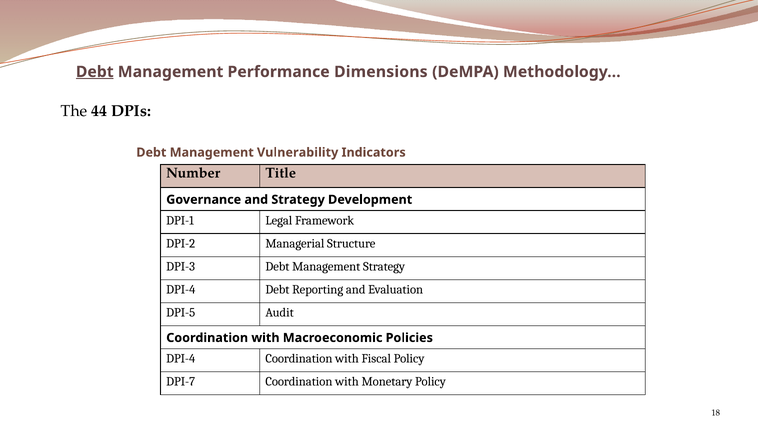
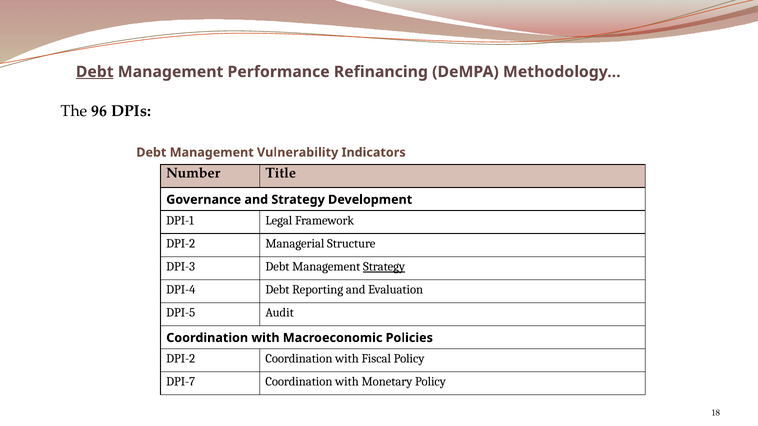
Dimensions: Dimensions -> Refinancing (381, 72)
44: 44 -> 96 (99, 111)
Strategy underline: none -> present (384, 267)
DPI-4: DPI-4 -> DPI-2 (181, 359)
